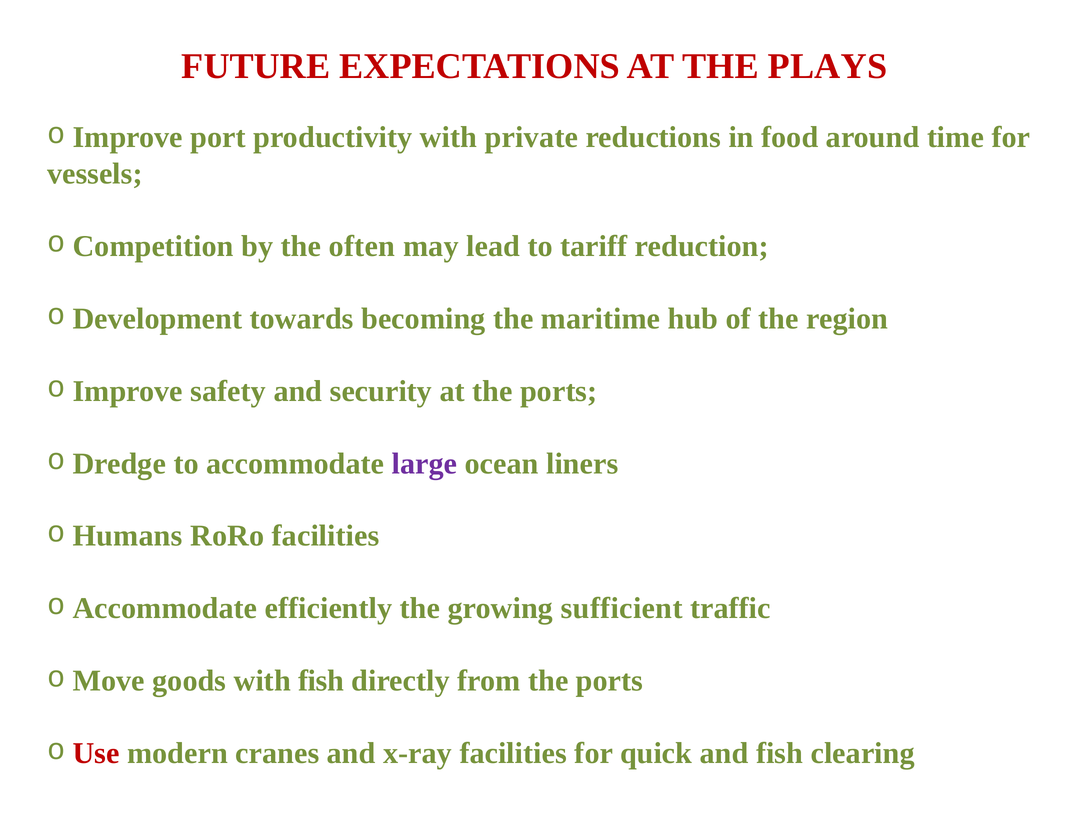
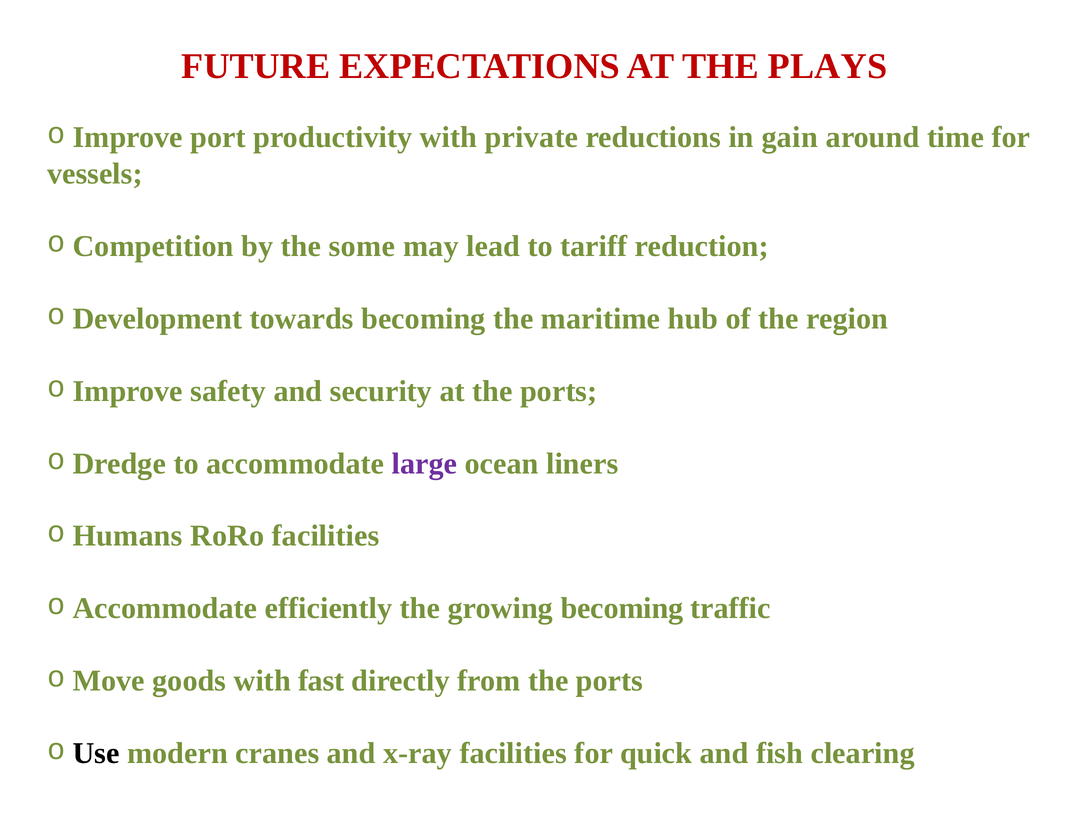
food: food -> gain (790, 137)
often: often -> some (362, 246)
growing sufficient: sufficient -> becoming (622, 609)
with fish: fish -> fast (321, 681)
Use colour: red -> black (96, 754)
